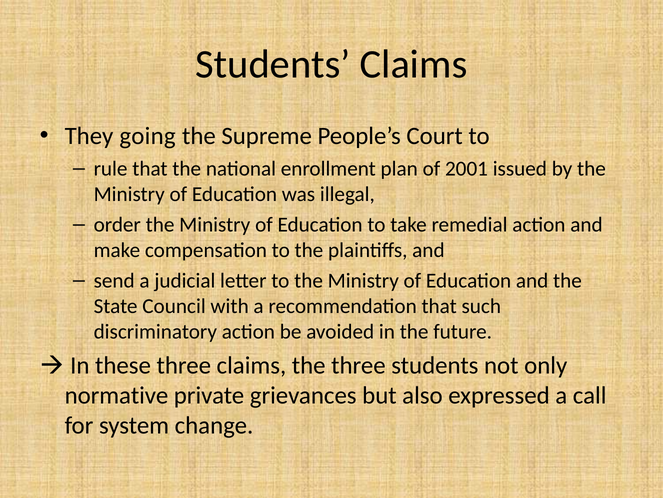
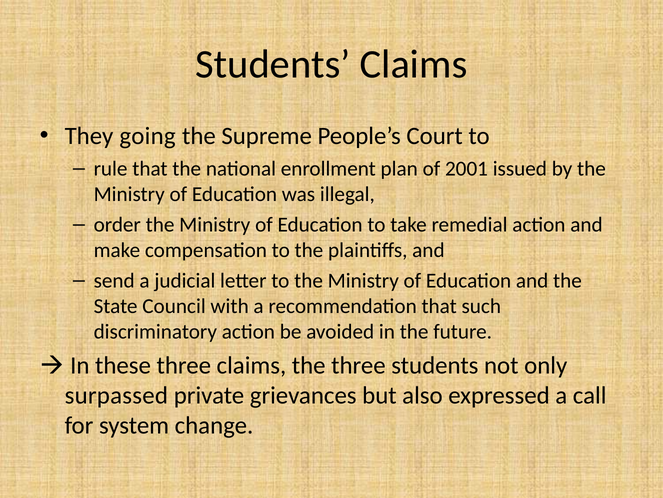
normative: normative -> surpassed (116, 395)
